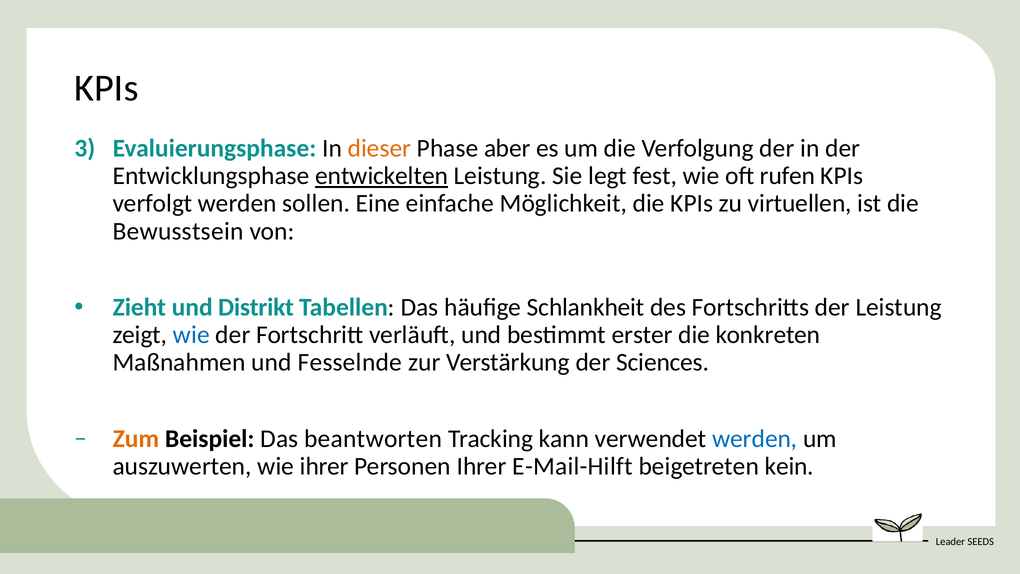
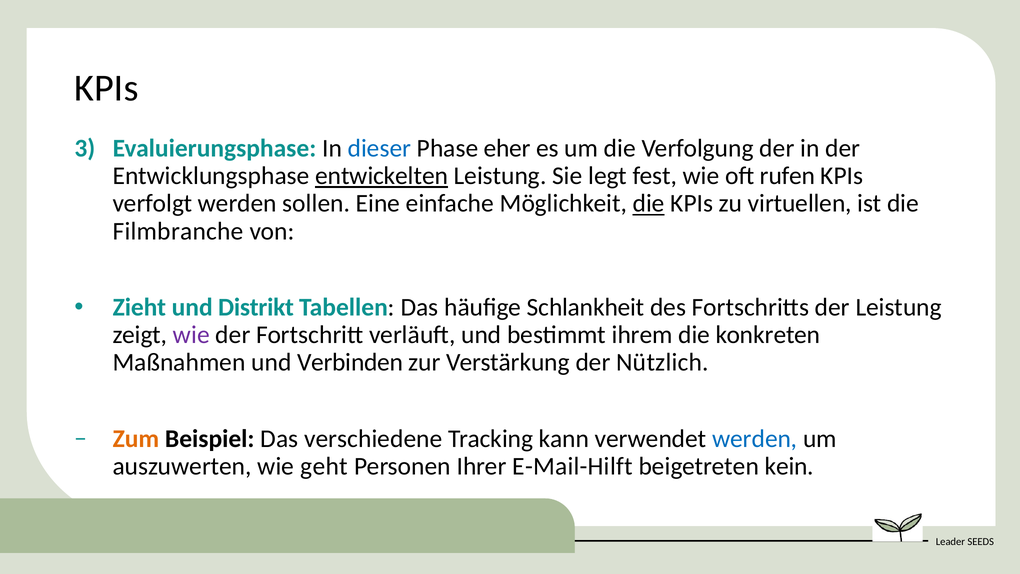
dieser colour: orange -> blue (379, 148)
aber: aber -> eher (507, 148)
die underline: none -> present (649, 203)
Bewusstsein: Bewusstsein -> Filmbranche (178, 231)
wie colour: blue -> purple (191, 335)
erster: erster -> ihrem (642, 335)
Fesselnde: Fesselnde -> Verbinden (350, 362)
Sciences: Sciences -> Nützlich (662, 362)
beantworten: beantworten -> verschiedene (373, 439)
wie ihrer: ihrer -> geht (324, 466)
